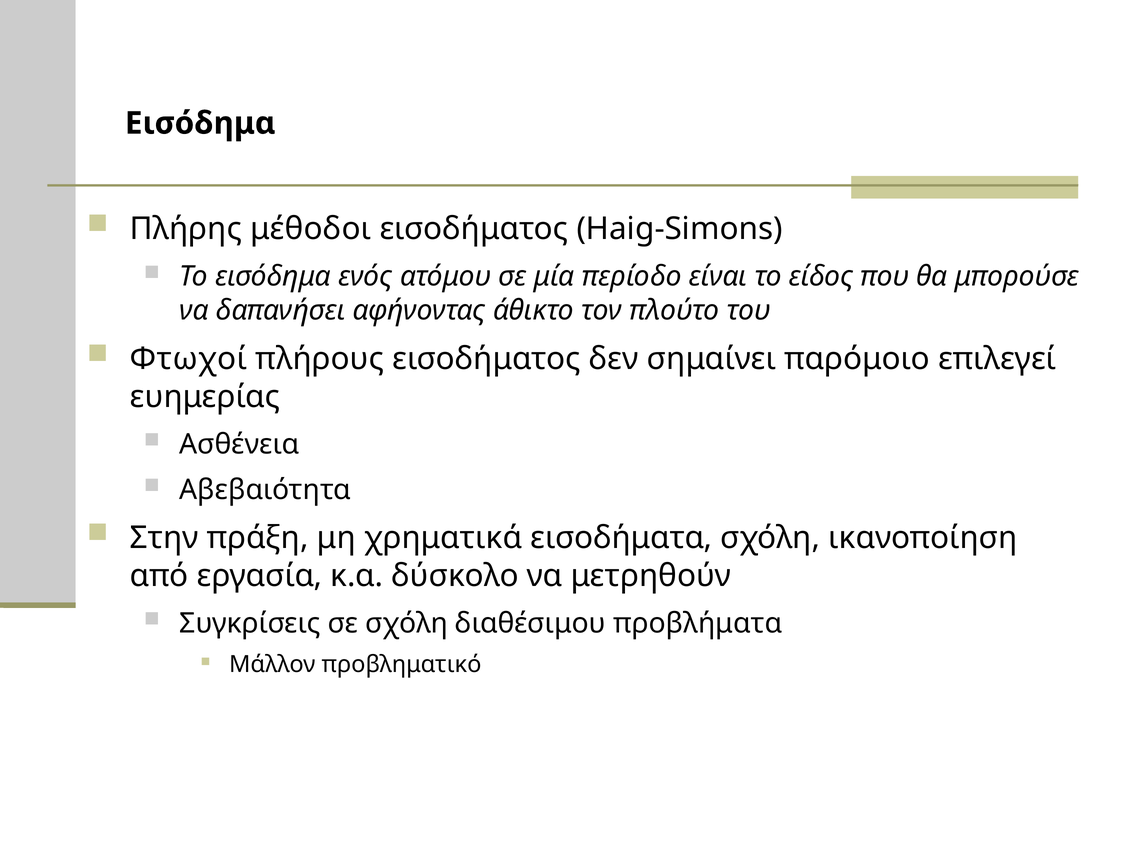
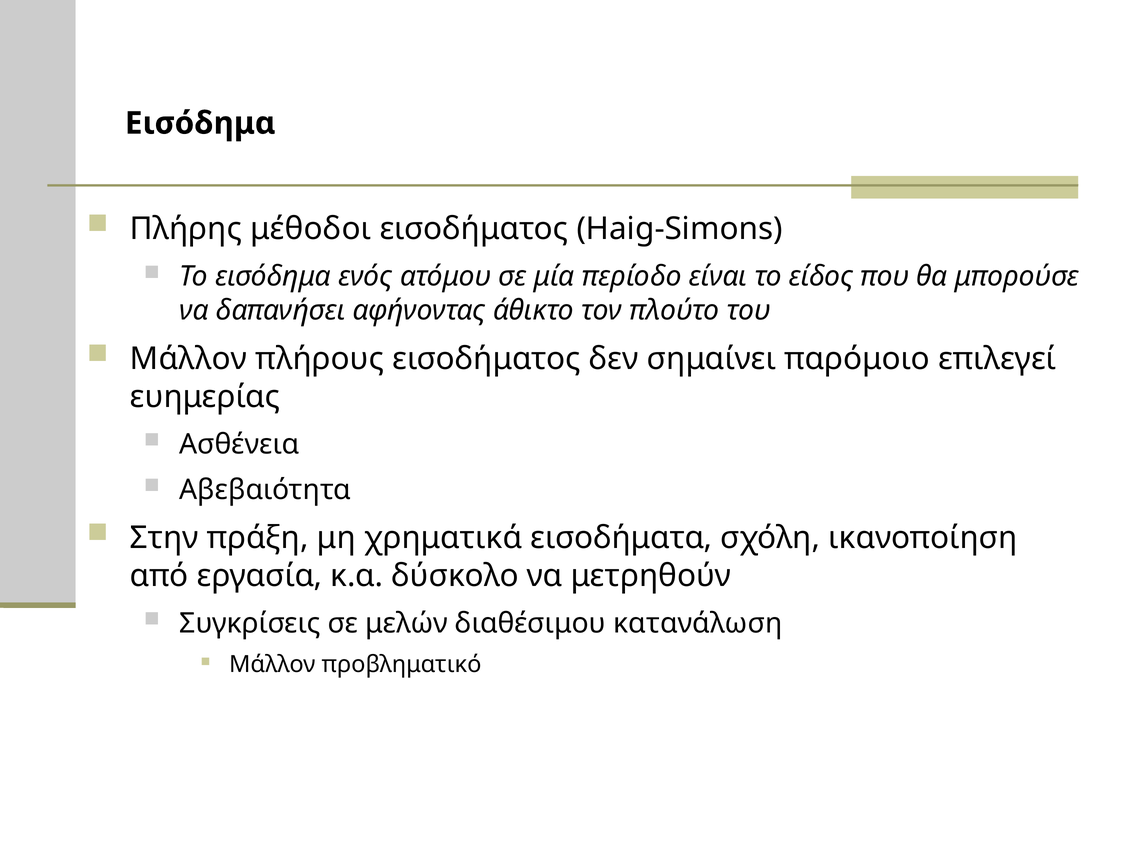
Φτωχοί: Φτωχοί -> Μάλλον (188, 359)
σε σχόλη: σχόλη -> μελών (407, 624)
προβλήματα: προβλήματα -> κατανάλωση (698, 624)
